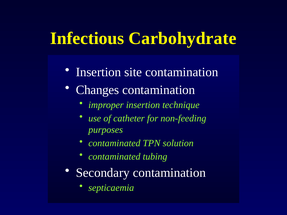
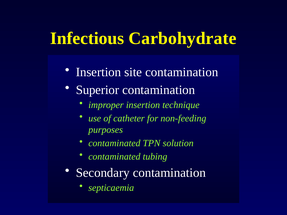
Changes: Changes -> Superior (97, 90)
